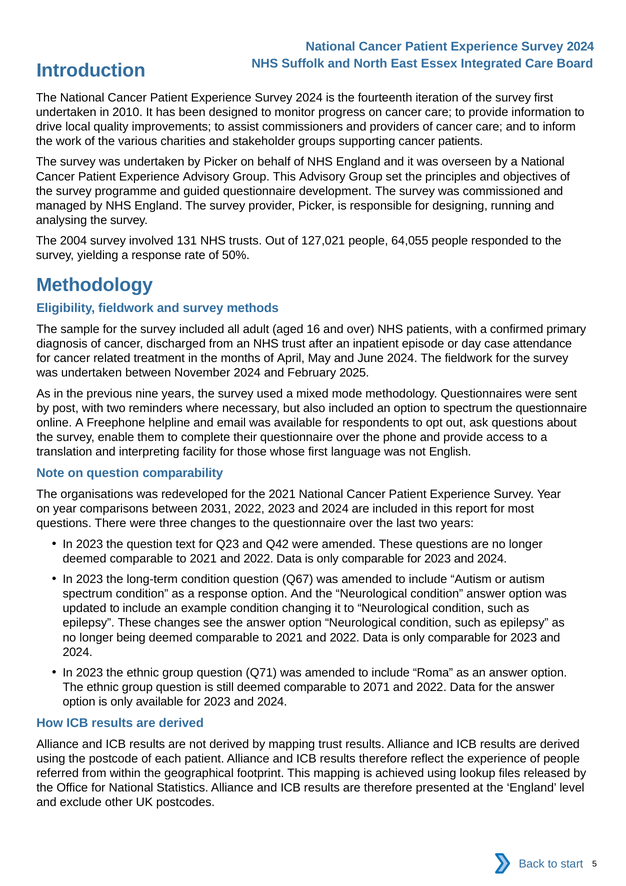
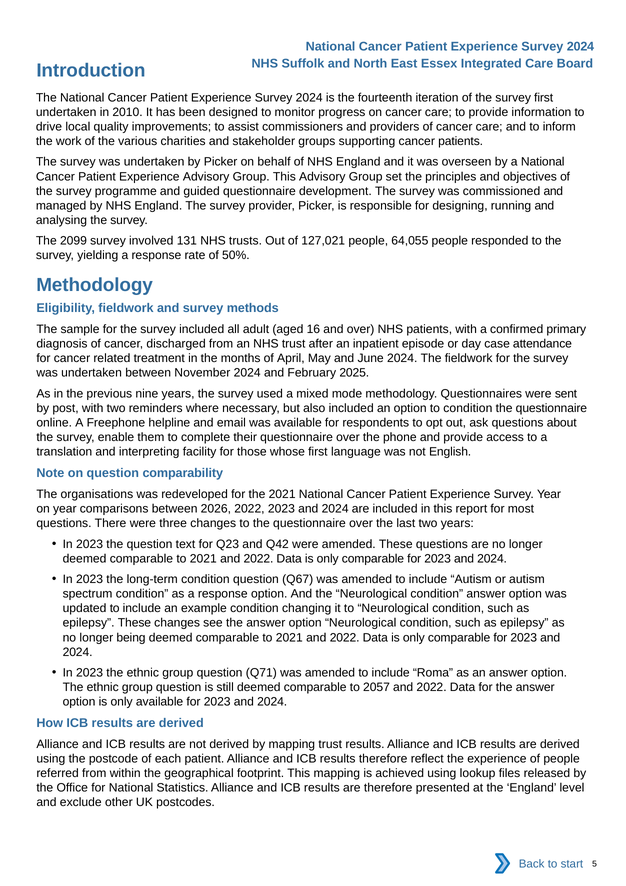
2004: 2004 -> 2099 (73, 241)
to spectrum: spectrum -> condition (468, 408)
2031: 2031 -> 2026 (216, 509)
2071: 2071 -> 2057 (377, 687)
